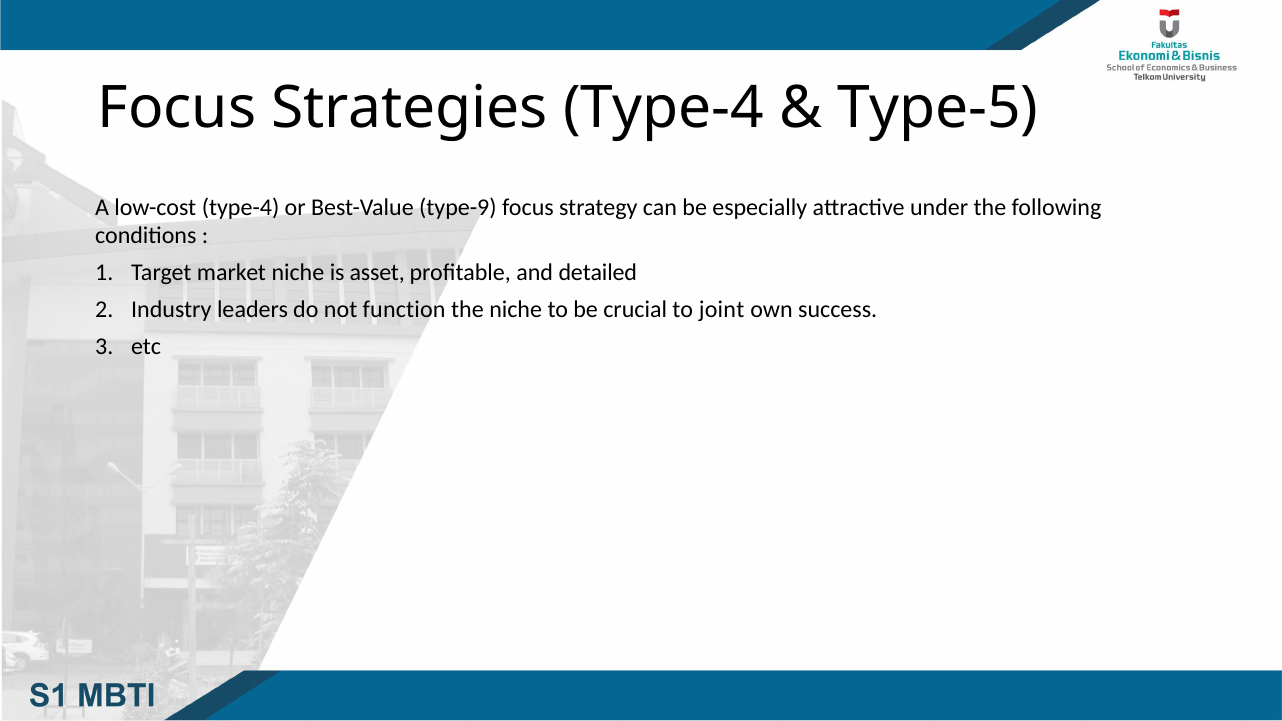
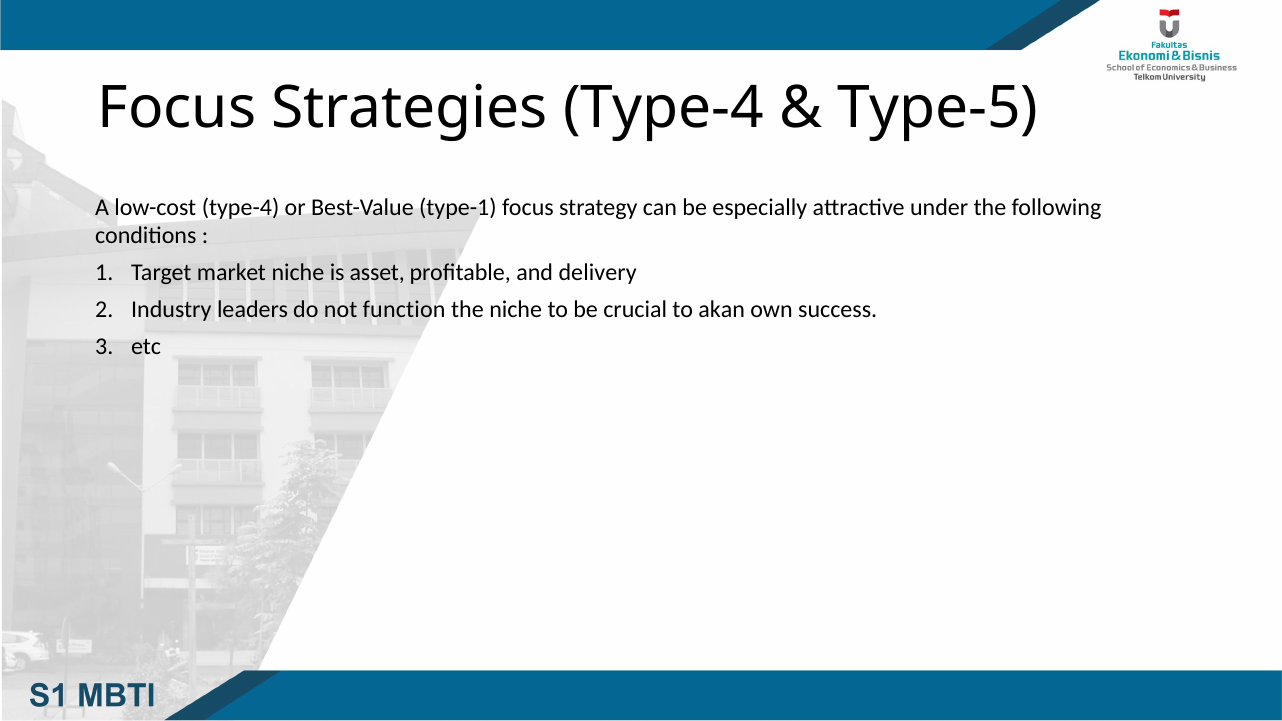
type-9: type-9 -> type-1 (458, 207)
detailed: detailed -> delivery (598, 273)
joint: joint -> akan (722, 310)
